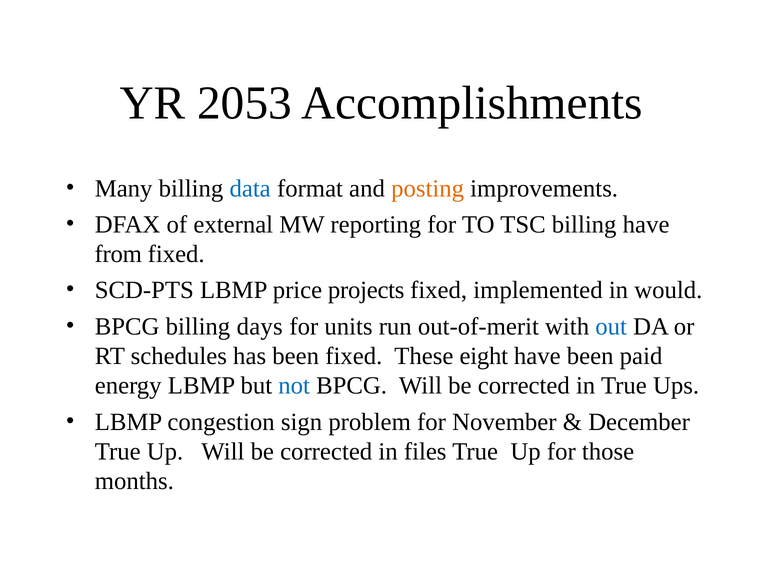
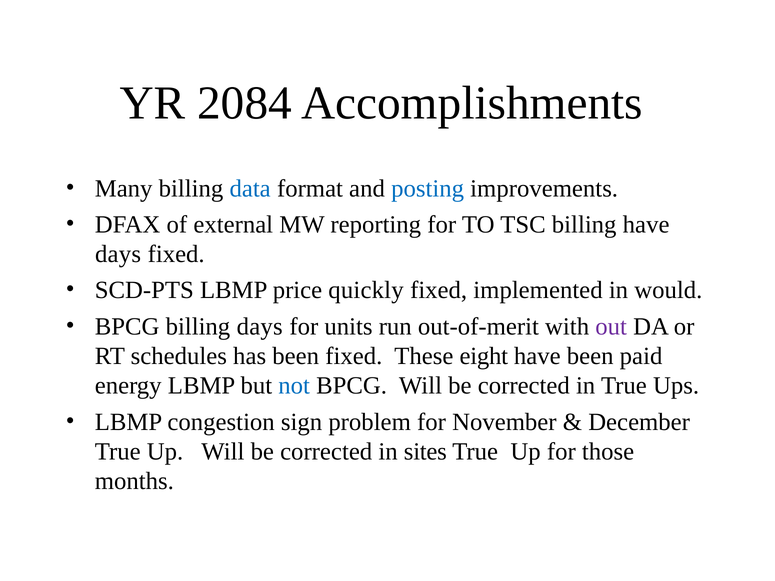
2053: 2053 -> 2084 (244, 103)
posting colour: orange -> blue (428, 188)
from: from -> days (118, 254)
projects: projects -> quickly (366, 290)
out colour: blue -> purple (611, 327)
files: files -> sites (425, 452)
